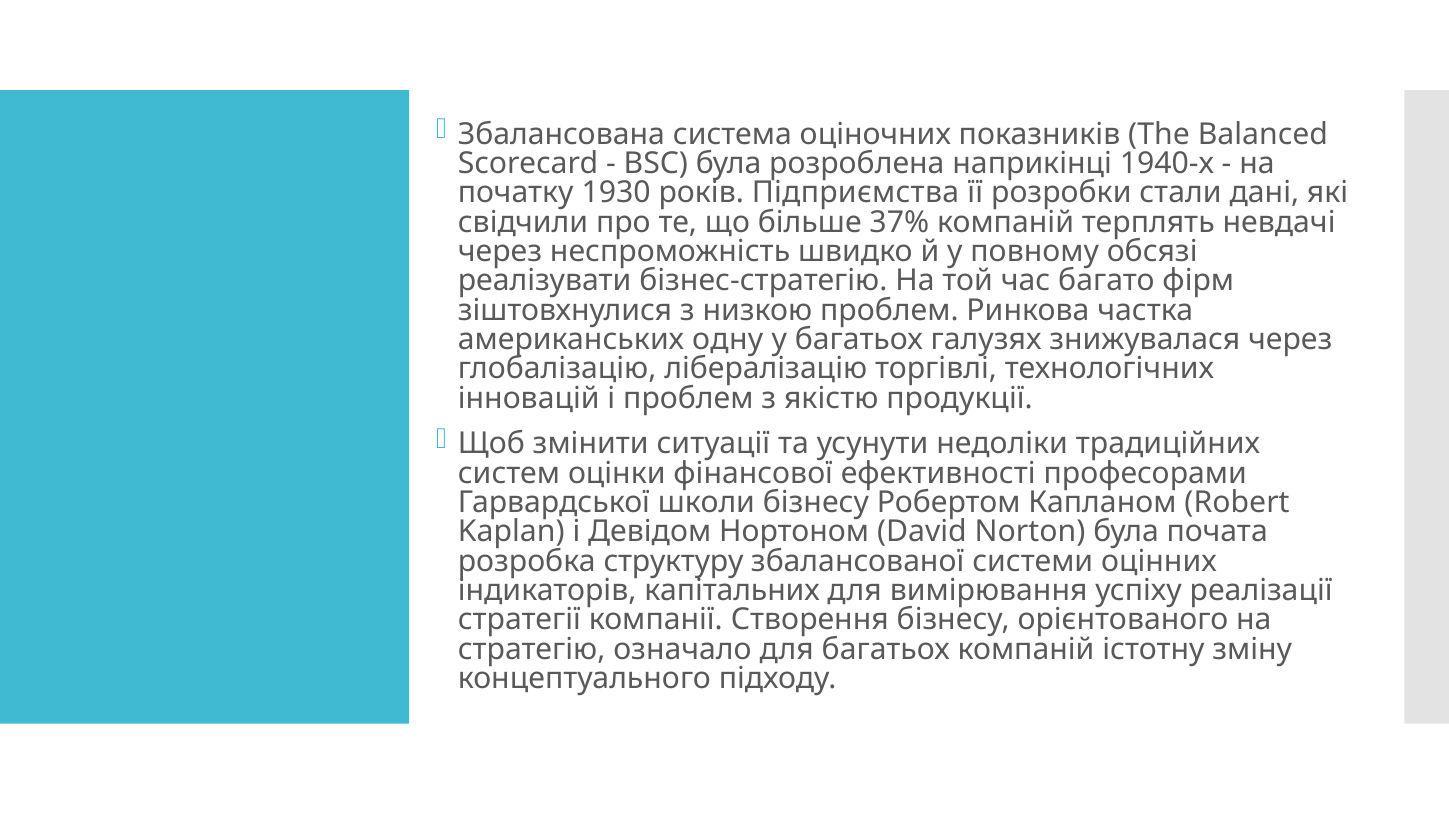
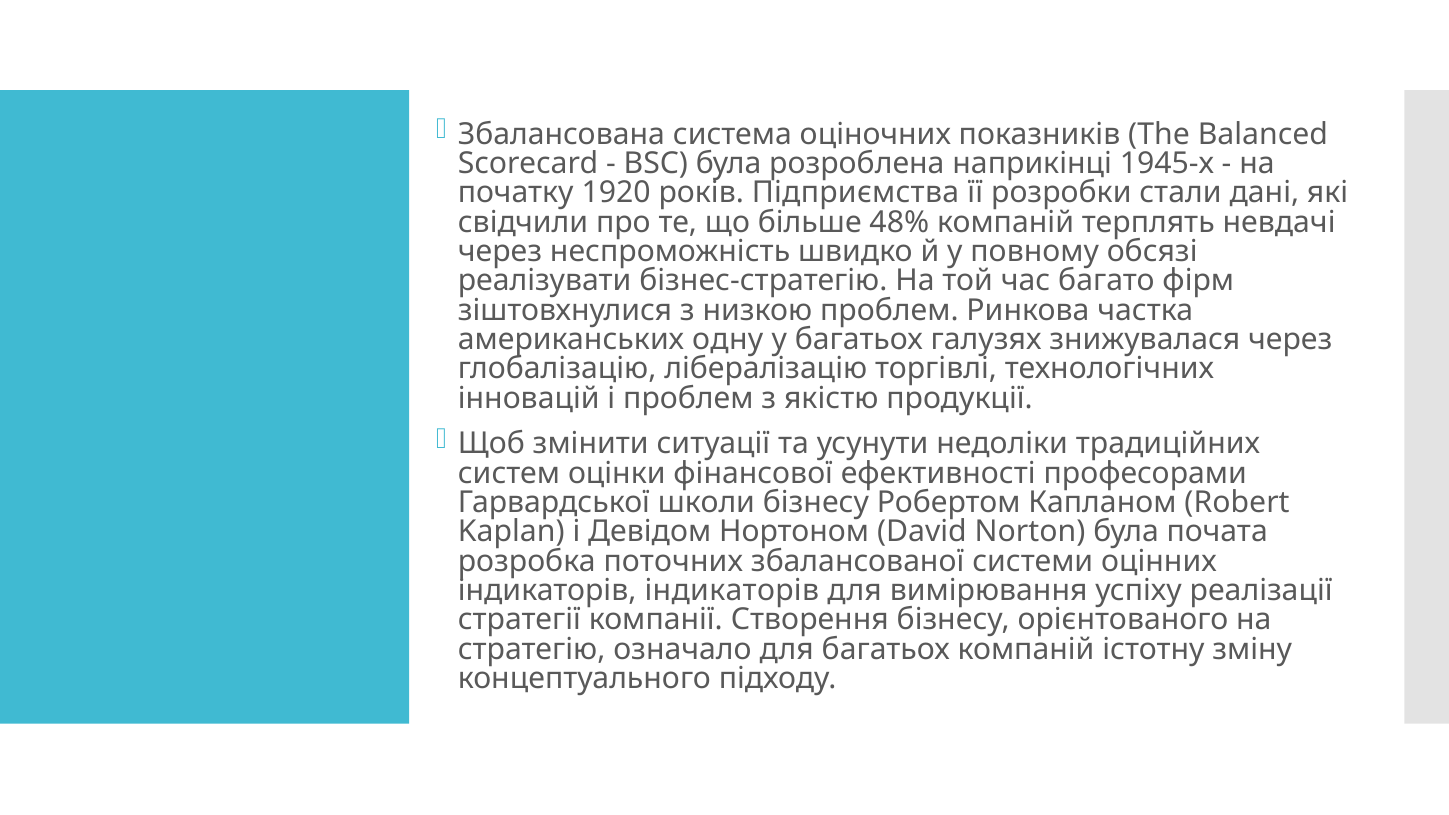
1940-х: 1940-х -> 1945-х (1167, 163)
1930: 1930 -> 1920 (616, 193)
37%: 37% -> 48% (899, 222)
структуру: структуру -> поточних (673, 561)
індикаторів капітальних: капітальних -> індикаторів (732, 591)
